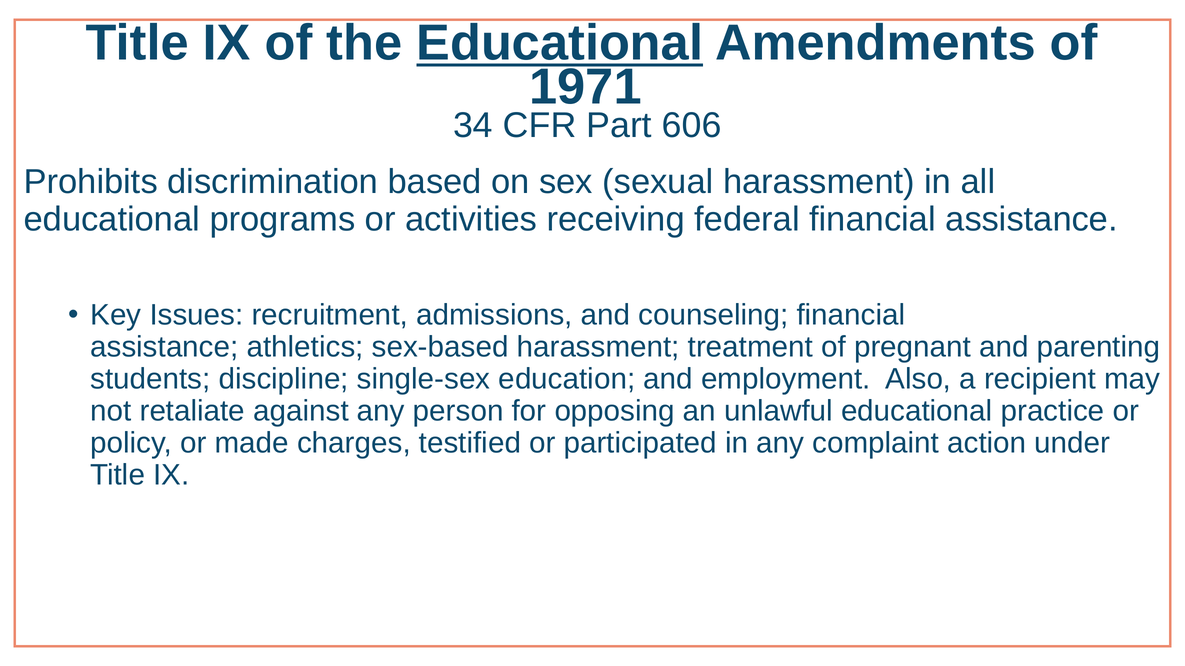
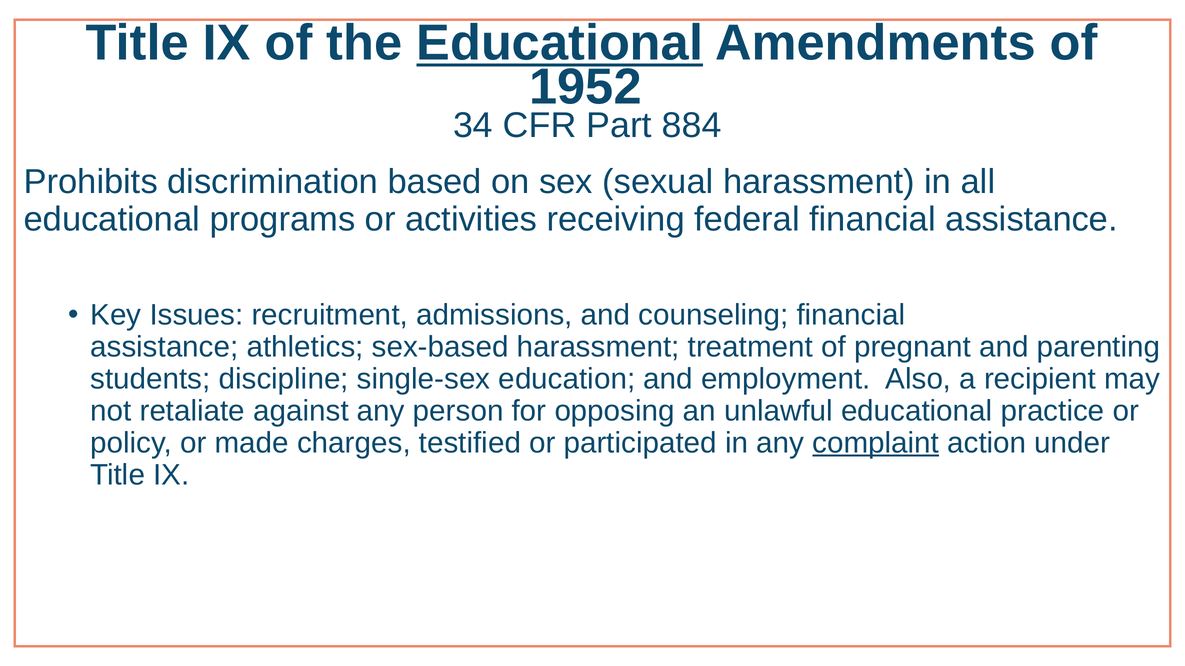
1971: 1971 -> 1952 (585, 87)
606: 606 -> 884 (692, 125)
complaint underline: none -> present (876, 443)
